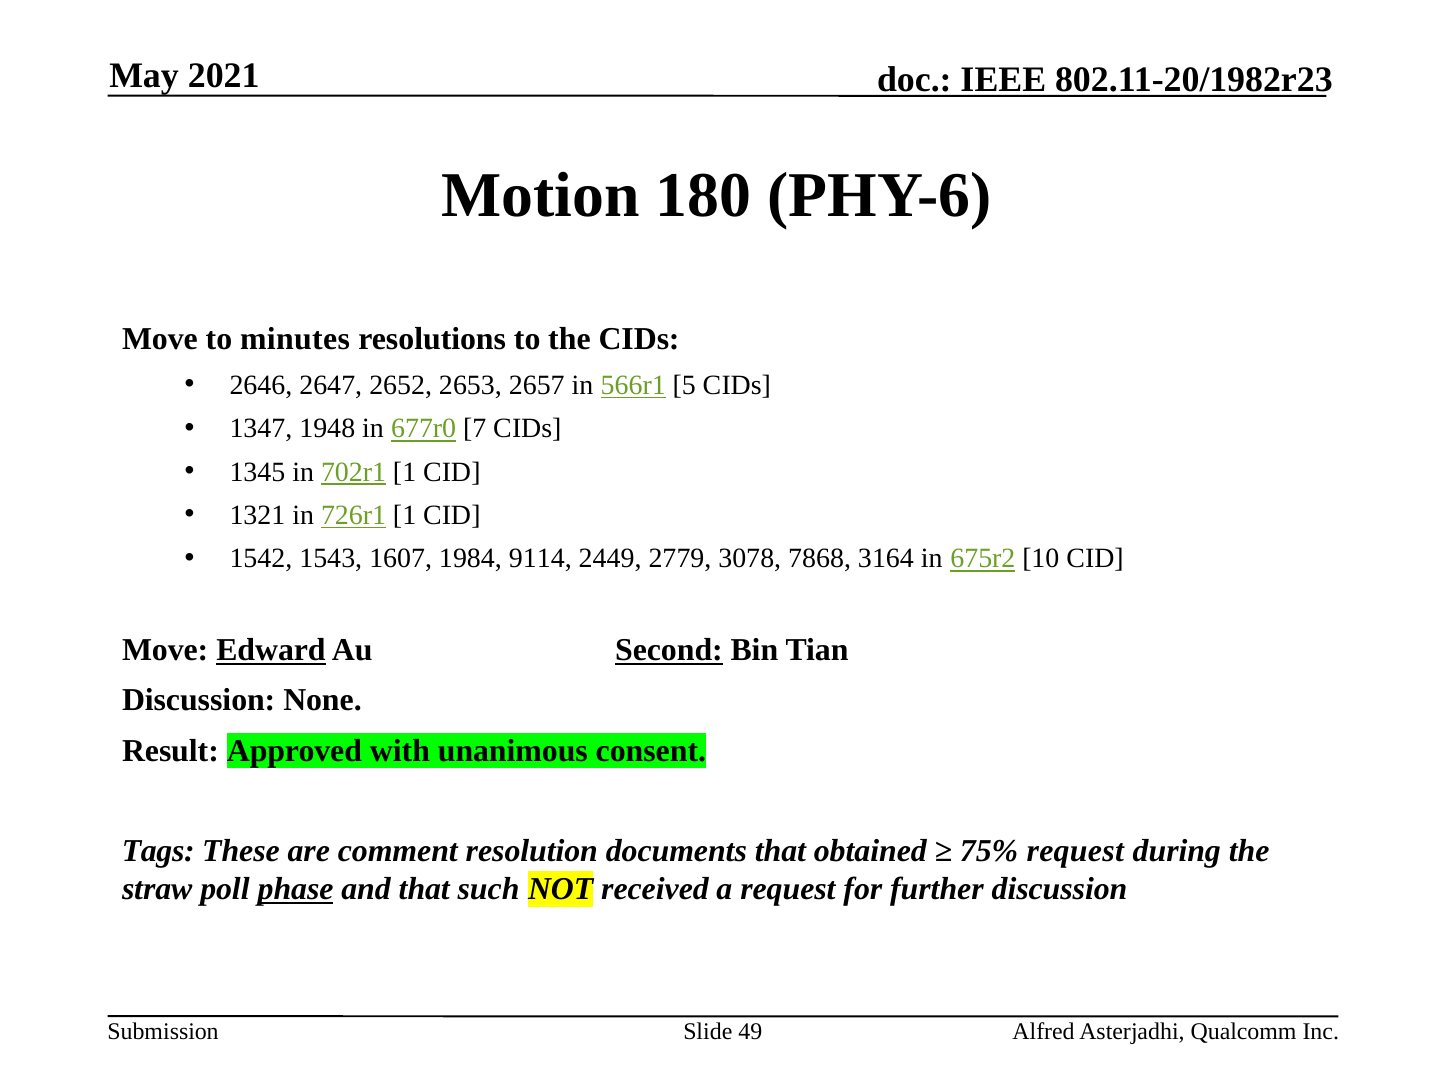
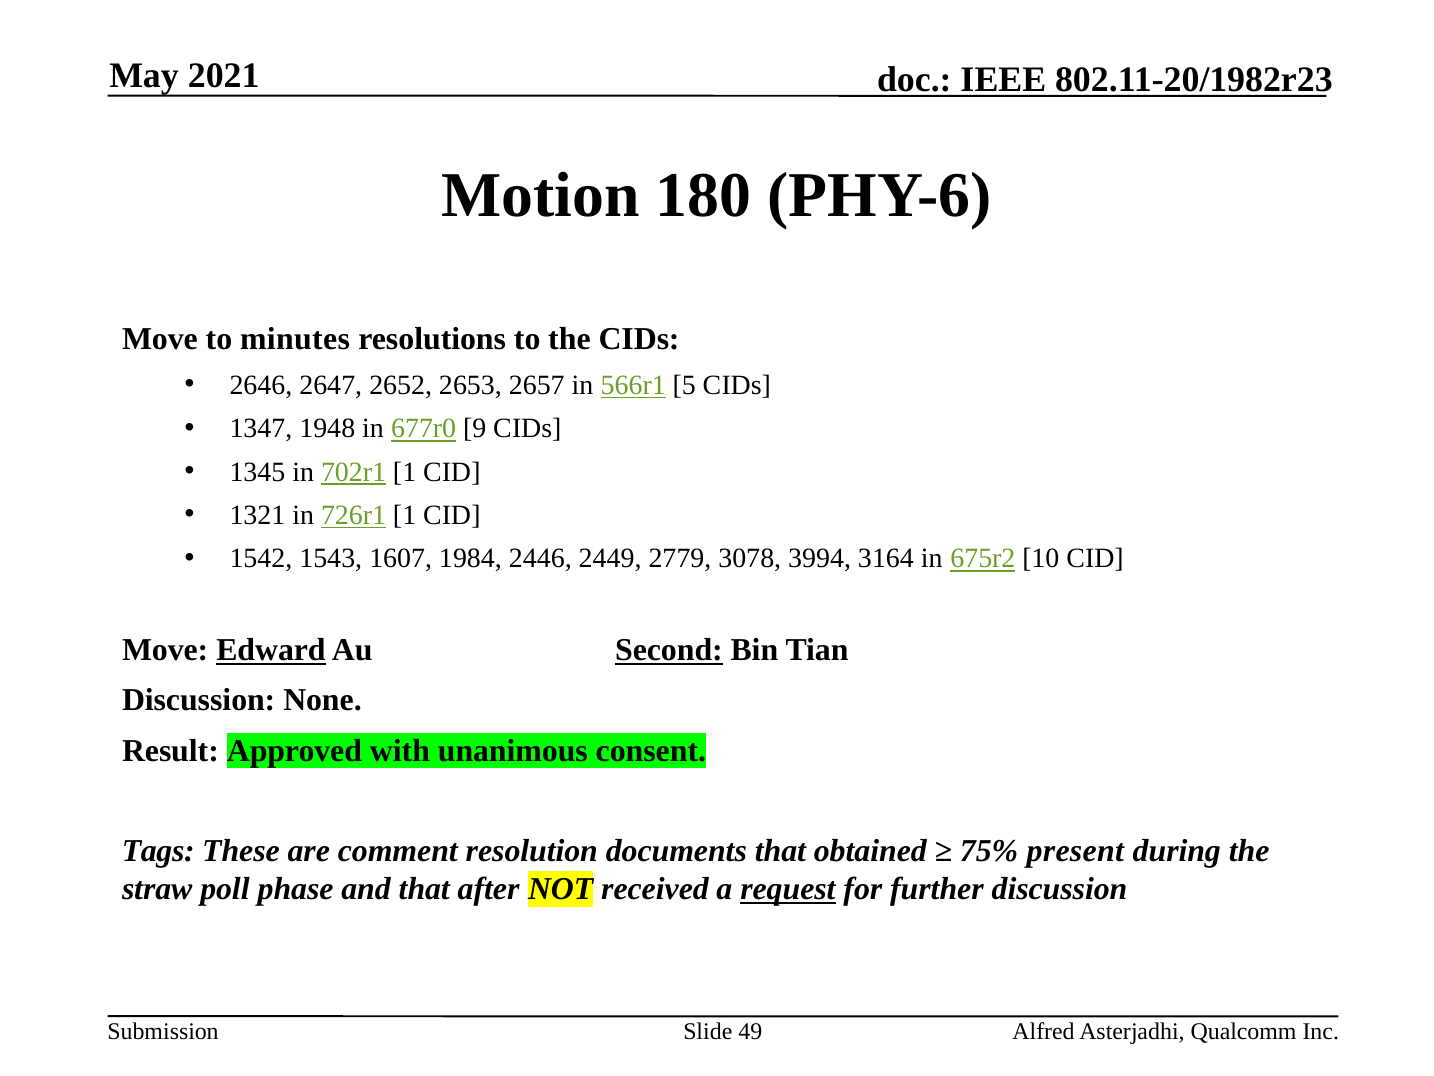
7: 7 -> 9 (475, 428)
9114: 9114 -> 2446 (540, 558)
7868: 7868 -> 3994 (820, 558)
75% request: request -> present (1075, 851)
phase underline: present -> none (296, 889)
such: such -> after (489, 889)
request underline: none -> present (788, 889)
